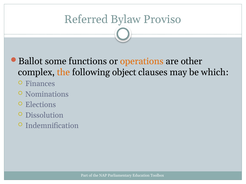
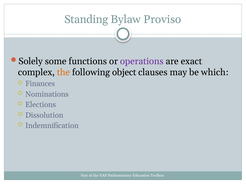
Referred: Referred -> Standing (86, 19)
Ballot: Ballot -> Solely (31, 61)
operations colour: orange -> purple (142, 61)
other: other -> exact (191, 61)
